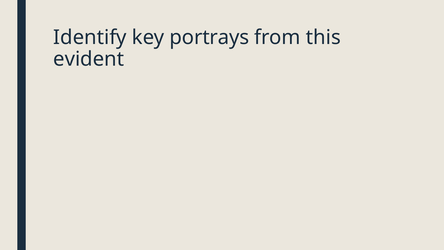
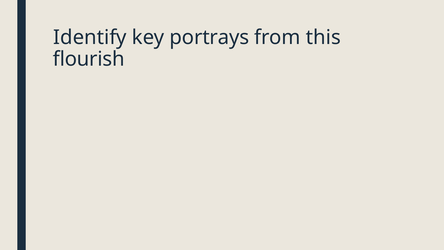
evident: evident -> flourish (89, 59)
